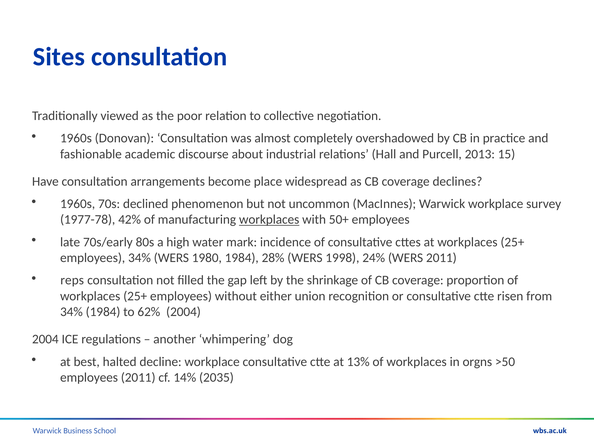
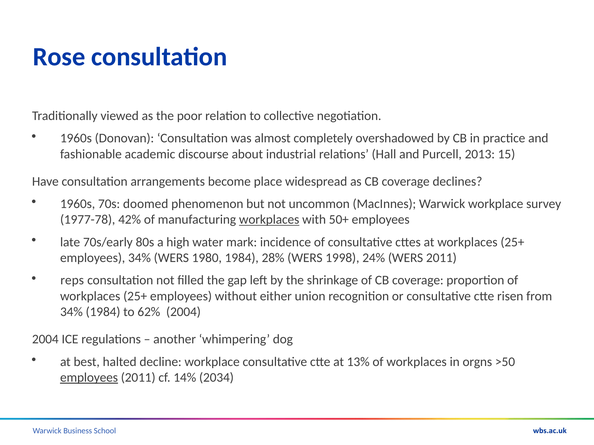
Sites: Sites -> Rose (59, 57)
declined: declined -> doomed (146, 204)
employees underline: none -> present (89, 378)
2035: 2035 -> 2034 (216, 378)
